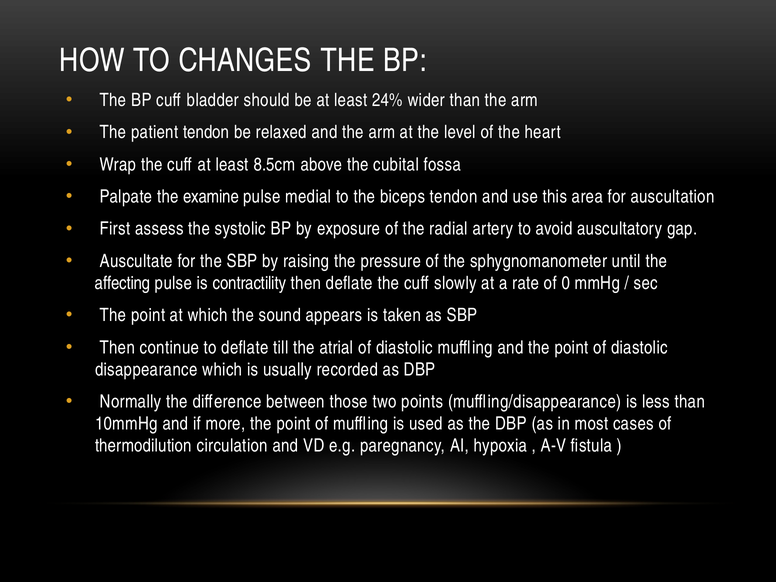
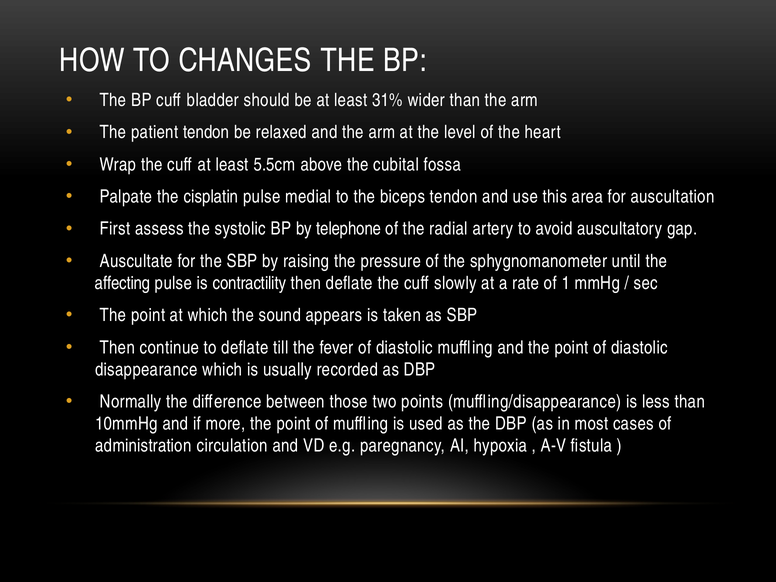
24%: 24% -> 31% (387, 100)
8.5cm: 8.5cm -> 5.5cm (274, 165)
examine: examine -> cisplatin (211, 197)
exposure: exposure -> telephone (349, 229)
0: 0 -> 1 (566, 283)
atrial: atrial -> fever (336, 347)
thermodilution: thermodilution -> administration (143, 446)
